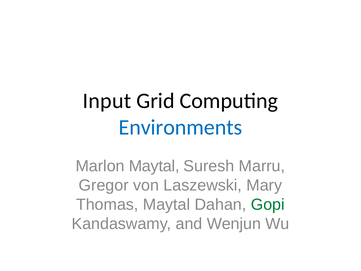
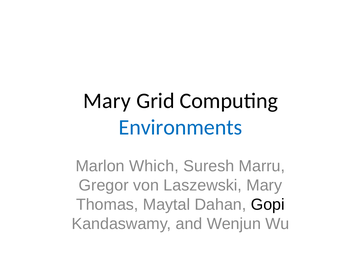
Input: Input -> Mary (107, 101)
Marlon Maytal: Maytal -> Which (154, 166)
Gopi colour: green -> black (268, 204)
